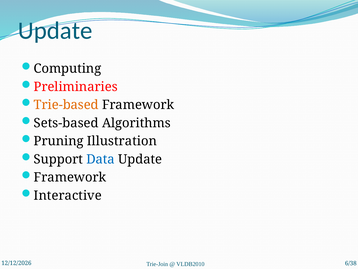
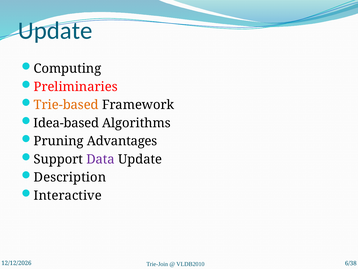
Sets-based: Sets-based -> Idea-based (66, 123)
Illustration: Illustration -> Advantages (122, 141)
Data colour: blue -> purple (101, 159)
Framework: Framework -> Description (70, 177)
